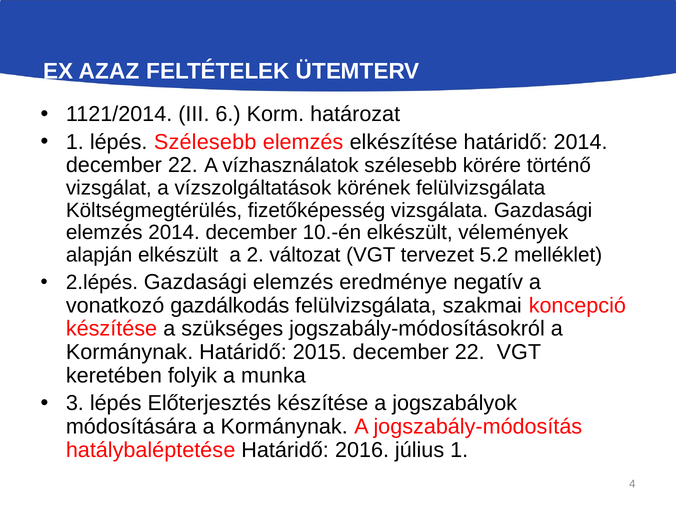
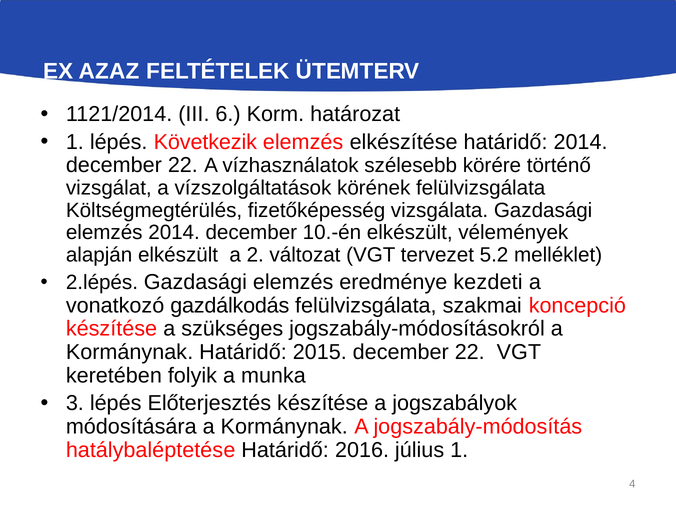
lépés Szélesebb: Szélesebb -> Következik (205, 142)
negatív: negatív -> kezdeti (488, 282)
